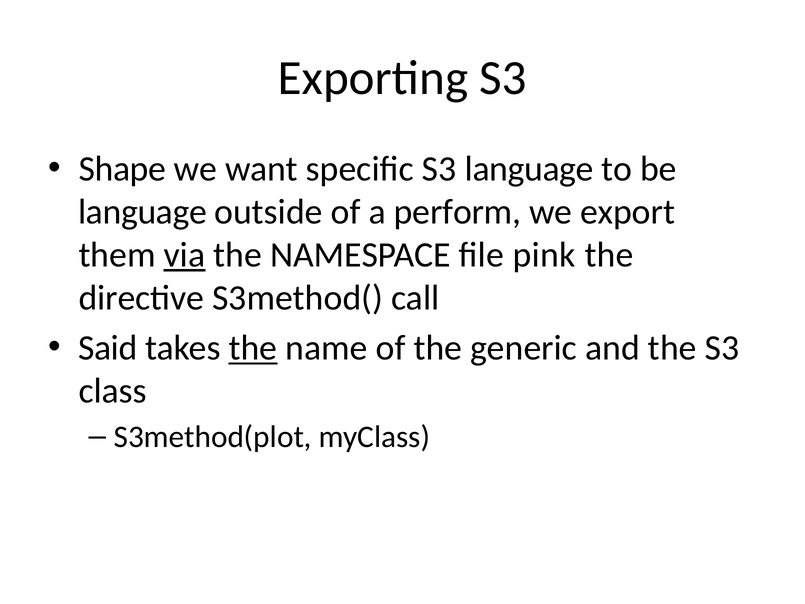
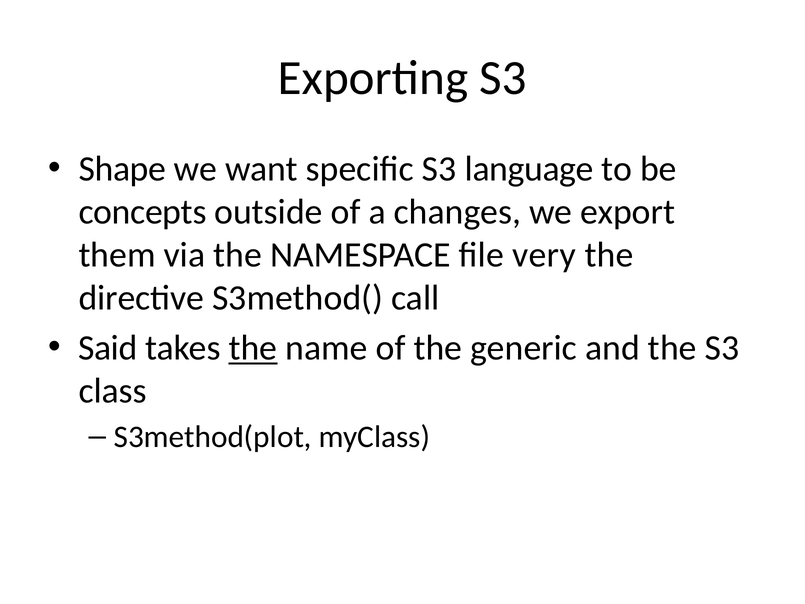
language: language -> concepts (143, 212)
perform: perform -> changes (457, 212)
via underline: present -> none (184, 255)
pink: pink -> very (544, 255)
